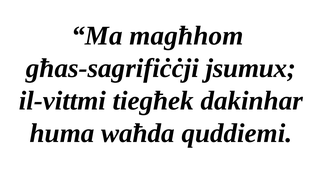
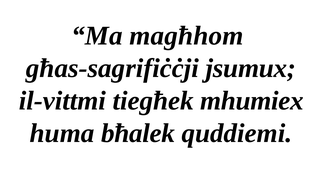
dakinhar: dakinhar -> mhumiex (252, 101)
waħda: waħda -> bħalek (138, 133)
